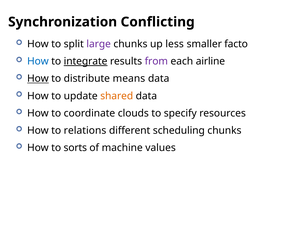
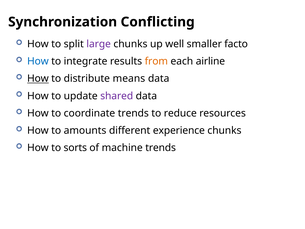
less: less -> well (175, 44)
integrate underline: present -> none (86, 61)
from colour: purple -> orange (156, 61)
shared colour: orange -> purple (117, 96)
coordinate clouds: clouds -> trends (133, 113)
specify: specify -> reduce (180, 113)
relations: relations -> amounts (85, 130)
scheduling: scheduling -> experience (179, 130)
machine values: values -> trends (161, 148)
